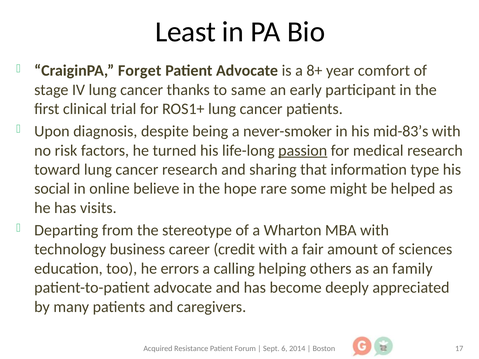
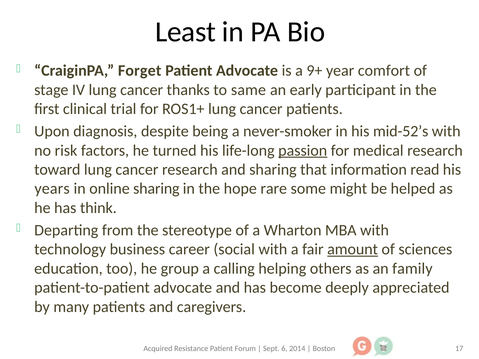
8+: 8+ -> 9+ (314, 71)
mid-83’s: mid-83’s -> mid-52’s (401, 131)
type: type -> read (425, 170)
social: social -> years (52, 189)
online believe: believe -> sharing (156, 189)
visits: visits -> think (98, 208)
credit: credit -> social (234, 250)
amount underline: none -> present (353, 250)
errors: errors -> group (180, 269)
